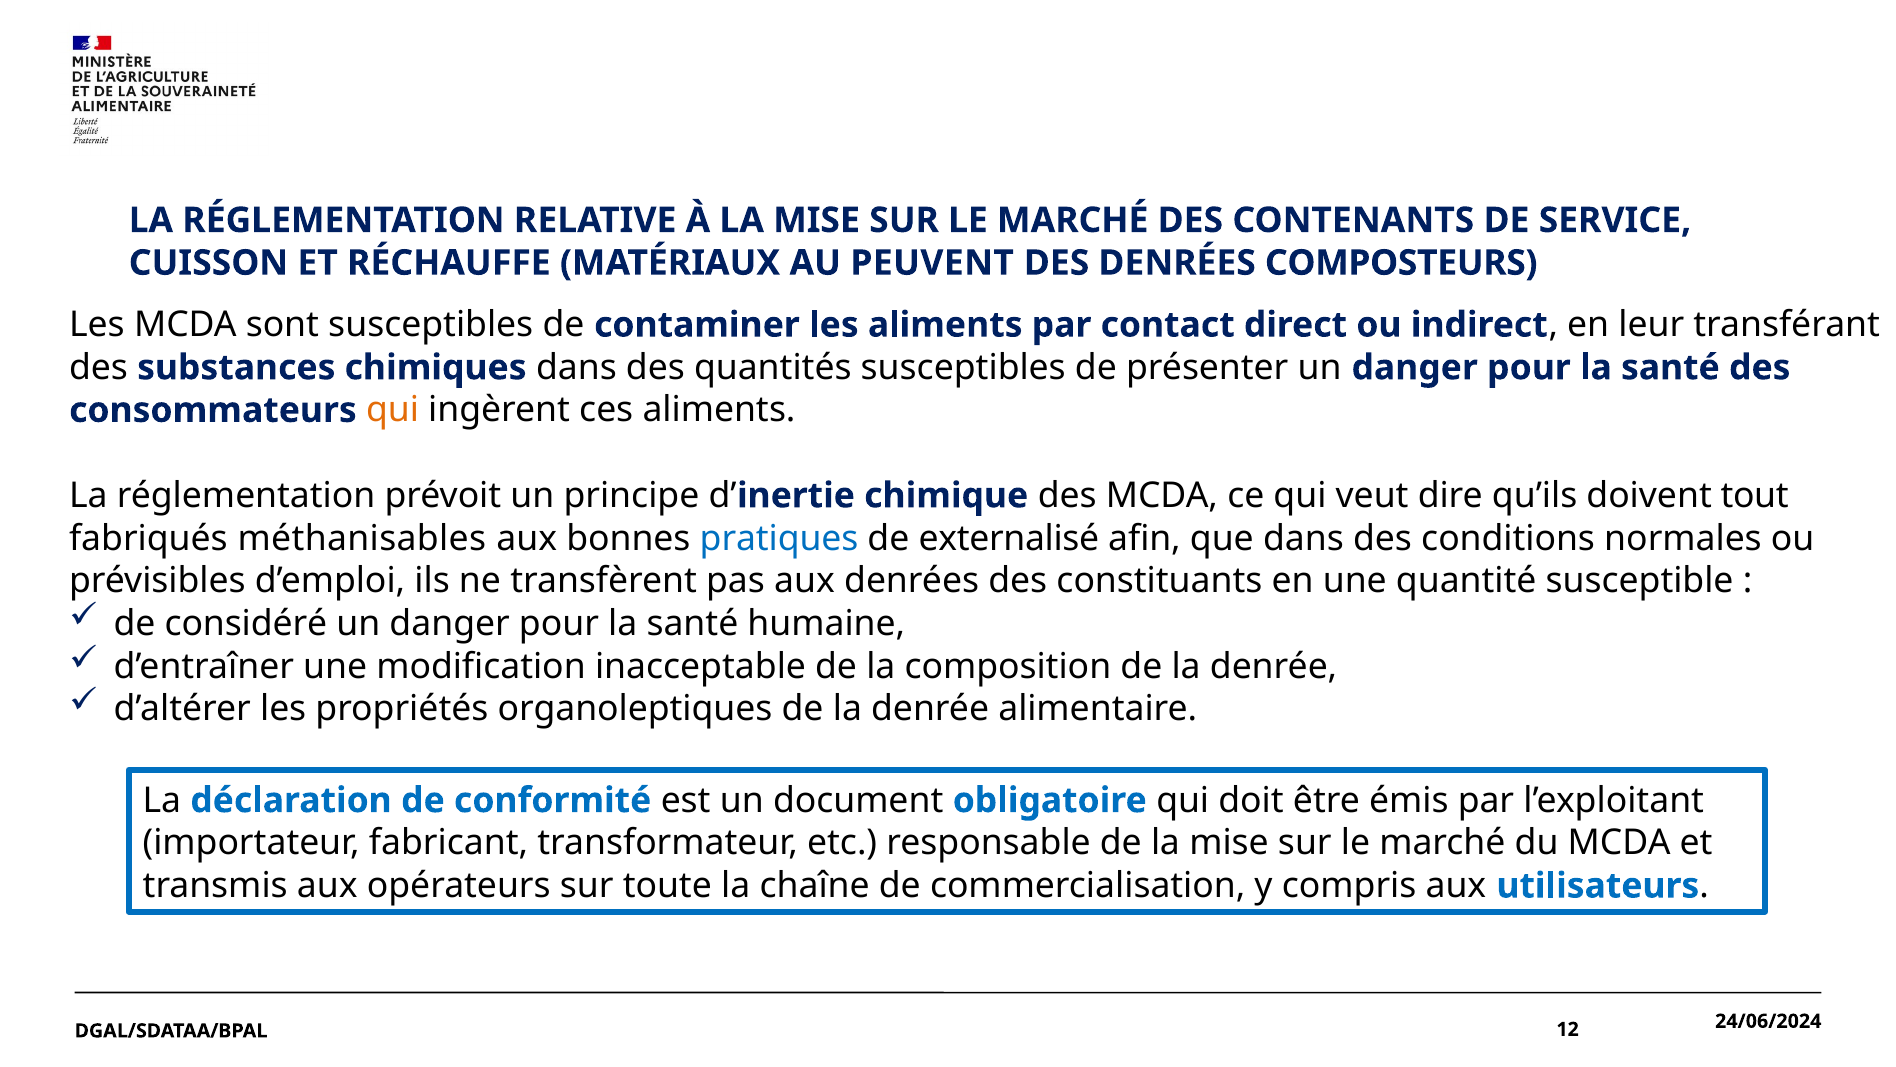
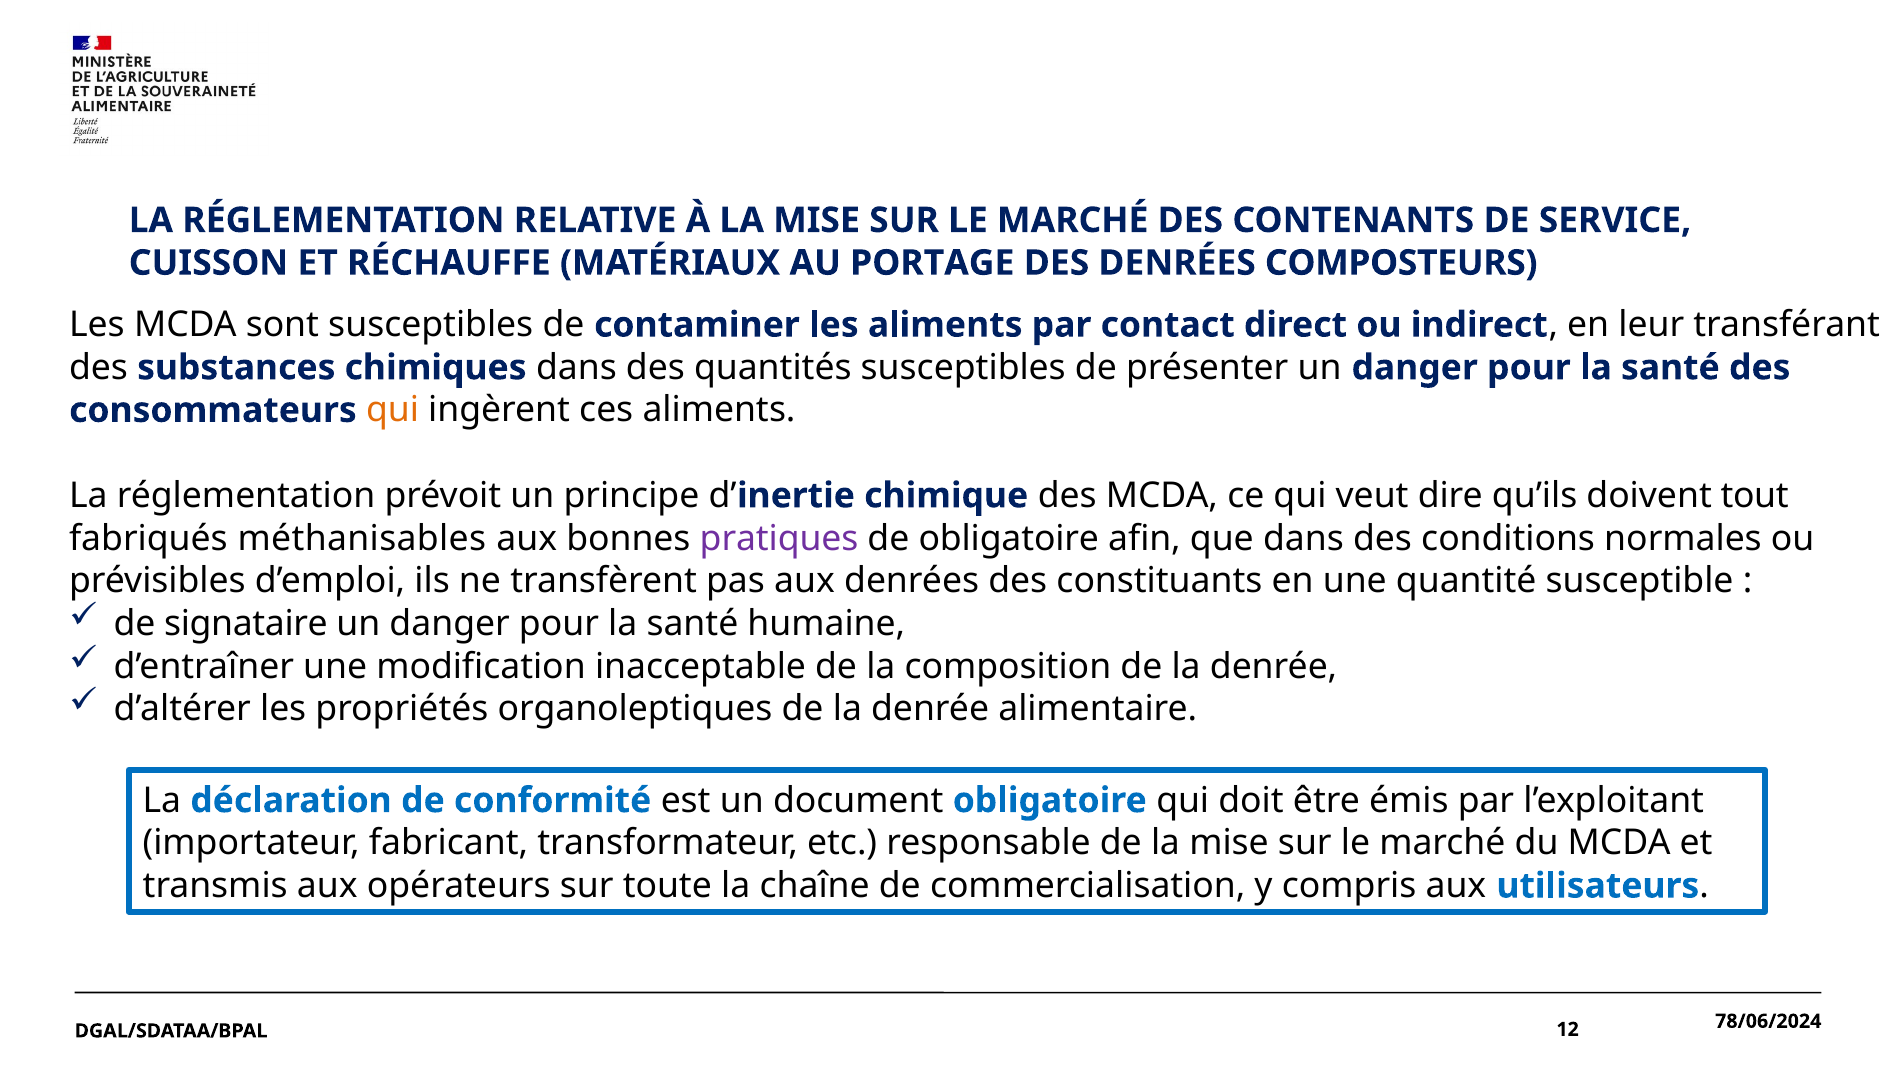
PEUVENT: PEUVENT -> PORTAGE (932, 263)
pratiques colour: blue -> purple (779, 538)
de externalisé: externalisé -> obligatoire (1009, 538)
considéré: considéré -> signataire (246, 623)
24/06/2024: 24/06/2024 -> 78/06/2024 (1768, 1021)
